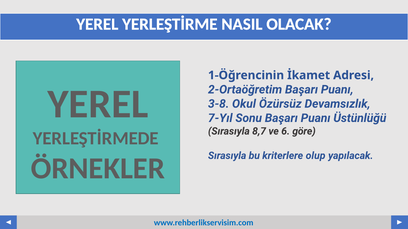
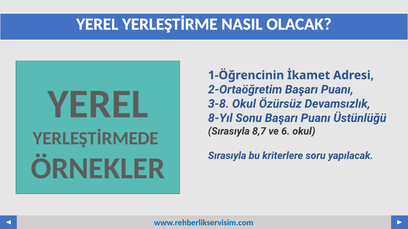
7-Yıl: 7-Yıl -> 8-Yıl (220, 118)
6 göre: göre -> okul (304, 131)
olup: olup -> soru (316, 156)
